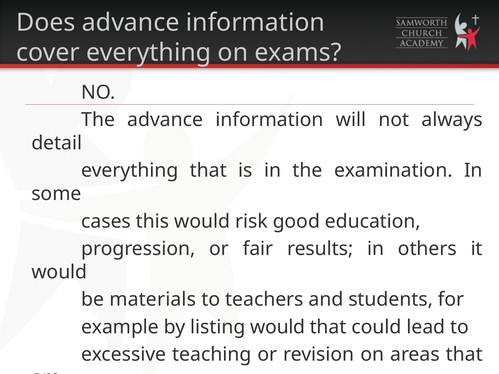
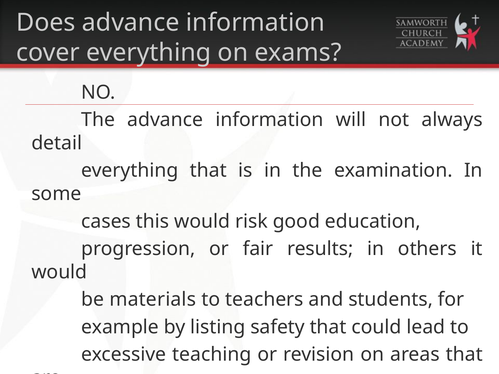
listing would: would -> safety (278, 327)
